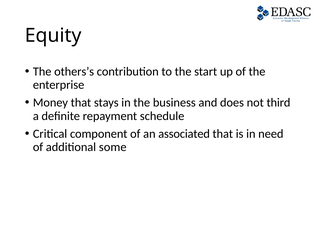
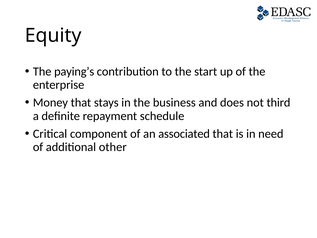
others’s: others’s -> paying’s (74, 71)
some: some -> other (113, 147)
